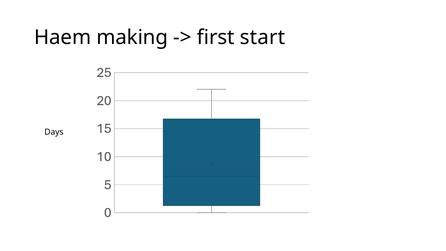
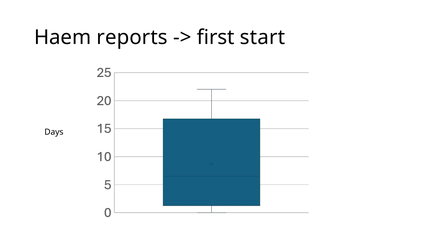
making: making -> reports (132, 37)
